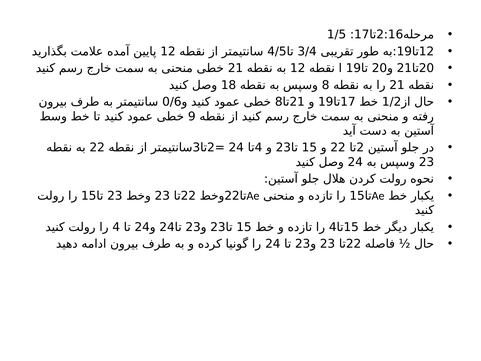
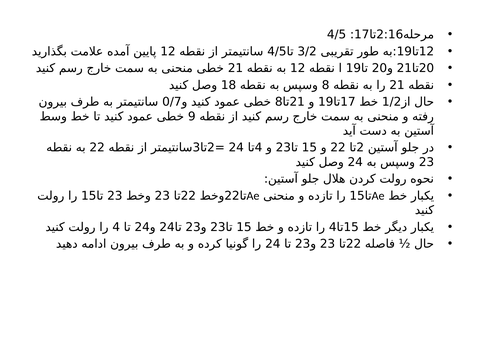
1/5: 1/5 -> 4/5 (337, 35)
3/4: 3/4 -> 3/2 (307, 51)
0/6: 0/6 -> 0/7 (172, 102)
